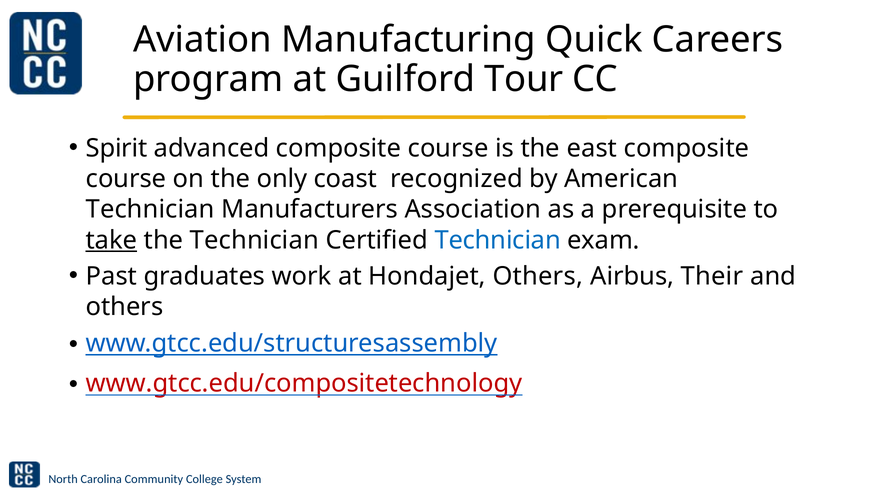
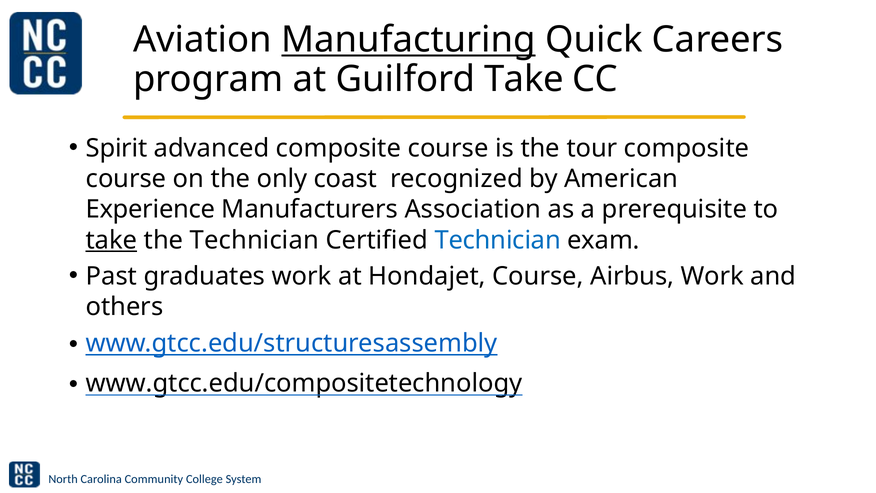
Manufacturing underline: none -> present (409, 40)
Guilford Tour: Tour -> Take (524, 79)
east: east -> tour (592, 148)
Technician: Technician -> Experience (150, 209)
Hondajet Others: Others -> Course (538, 276)
Airbus Their: Their -> Work (712, 276)
www.gtcc.edu/compositetechnology colour: red -> black (304, 383)
